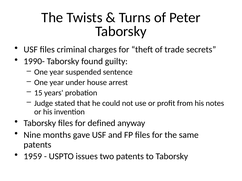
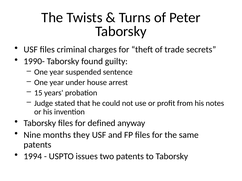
gave: gave -> they (81, 135)
1959: 1959 -> 1994 (33, 157)
